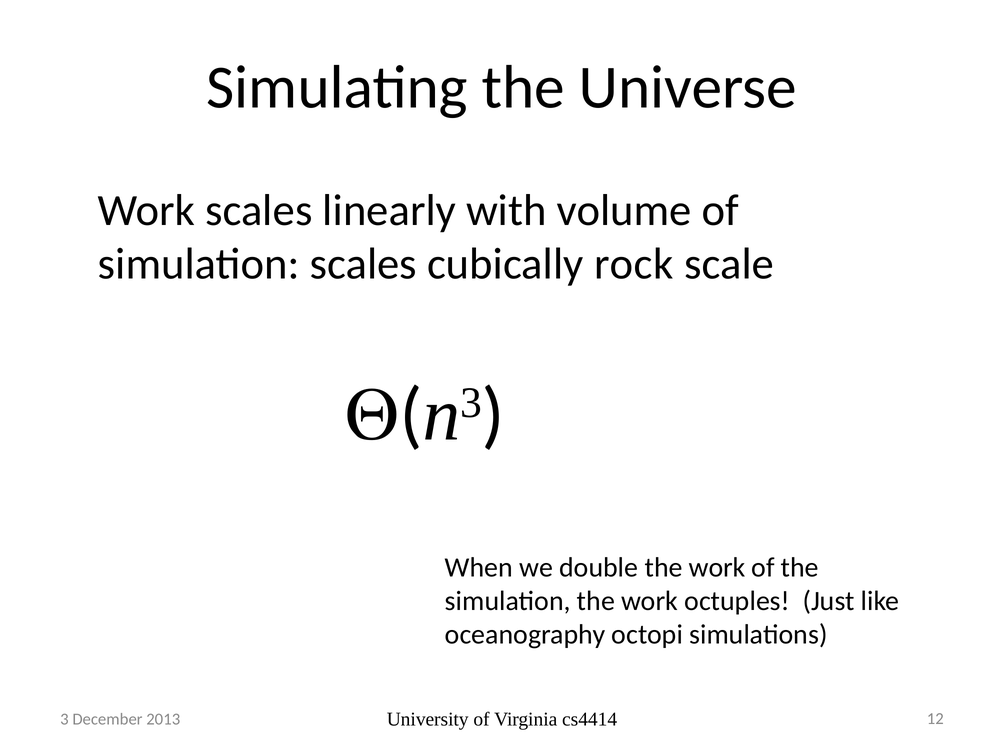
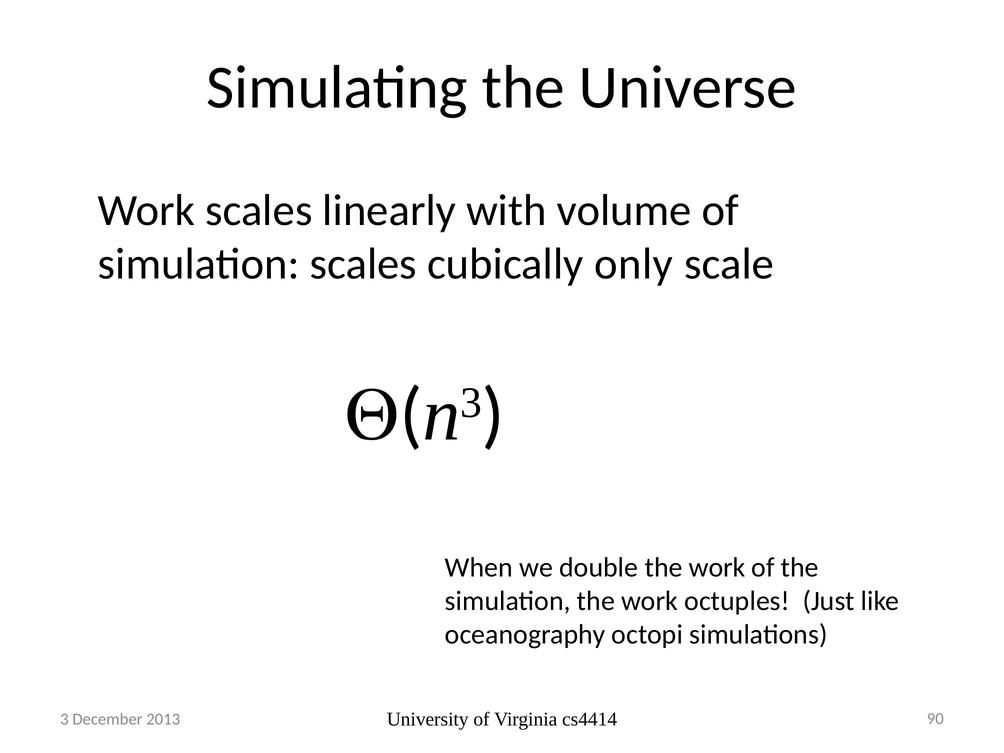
rock: rock -> only (634, 264)
12: 12 -> 90 (935, 719)
